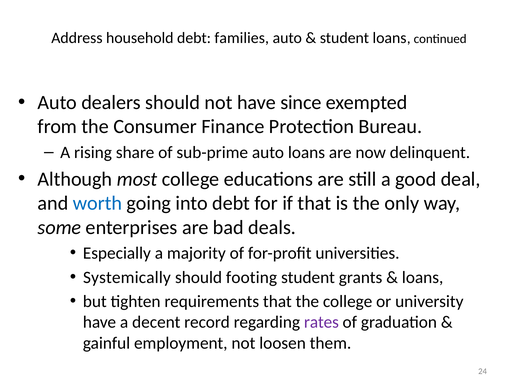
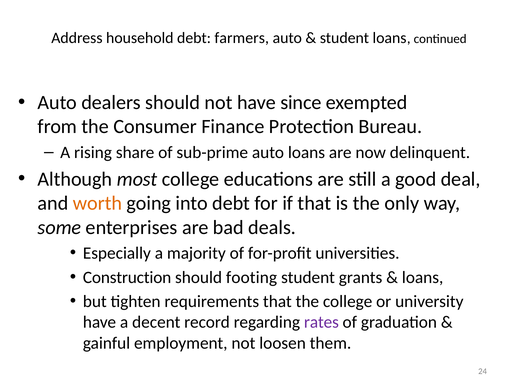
families: families -> farmers (242, 38)
worth colour: blue -> orange (97, 203)
Systemically: Systemically -> Construction (127, 277)
